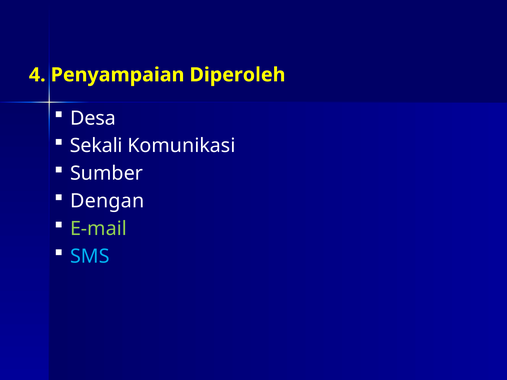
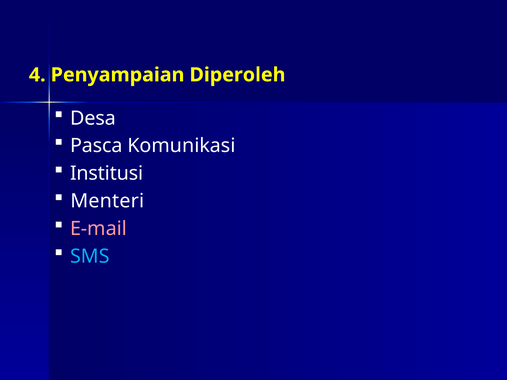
Sekali: Sekali -> Pasca (96, 146)
Sumber: Sumber -> Institusi (107, 174)
Dengan: Dengan -> Menteri (107, 201)
E-mail colour: light green -> pink (98, 229)
